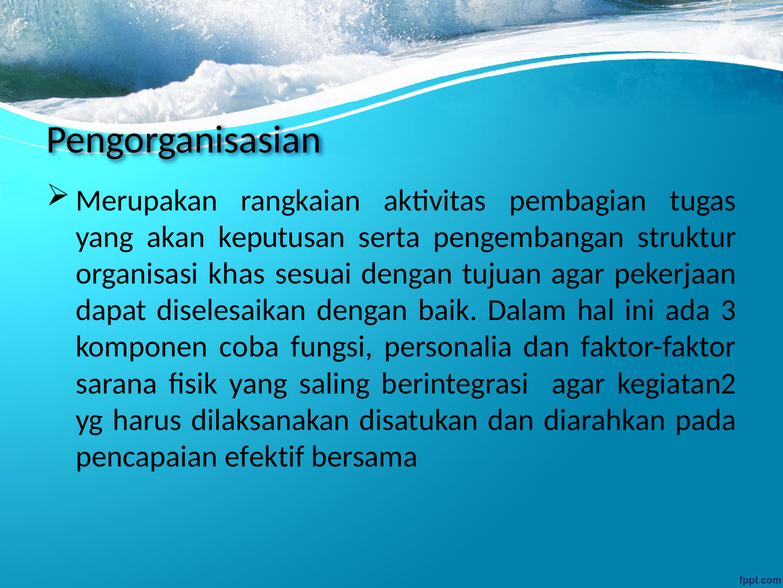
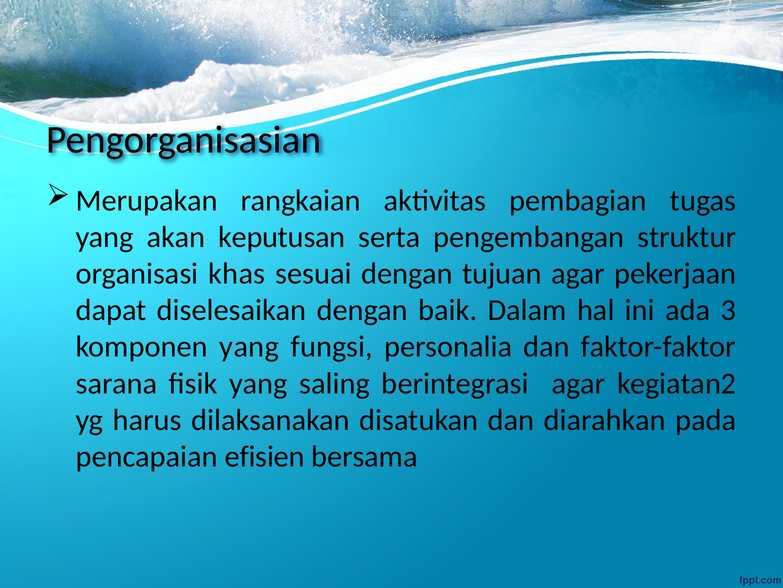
komponen coba: coba -> yang (249, 346)
efektif: efektif -> efisien (265, 456)
